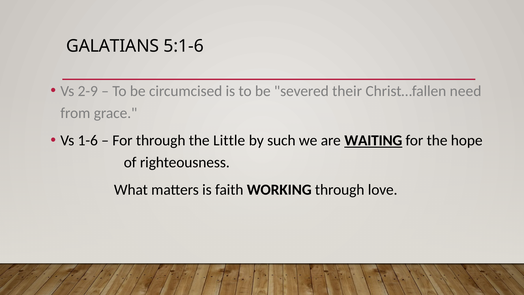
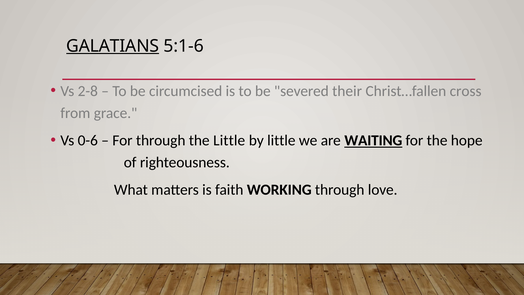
GALATIANS underline: none -> present (113, 46)
2-9: 2-9 -> 2-8 (88, 91)
need: need -> cross (466, 91)
1-6: 1-6 -> 0-6 (88, 140)
by such: such -> little (281, 140)
